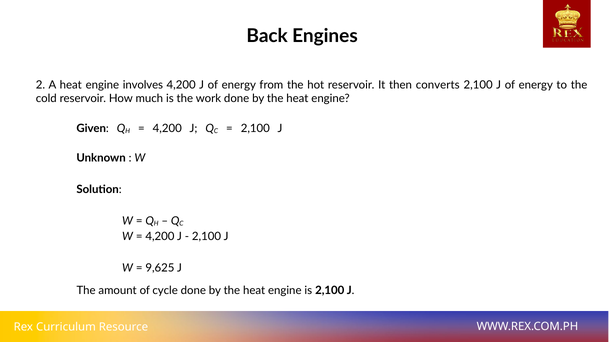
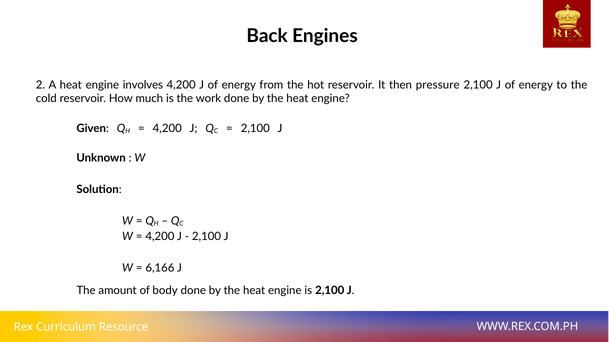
converts: converts -> pressure (438, 85)
9,625: 9,625 -> 6,166 (160, 269)
cycle: cycle -> body (165, 291)
